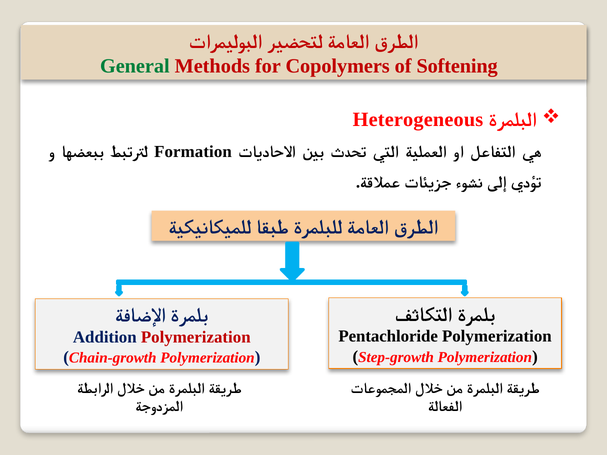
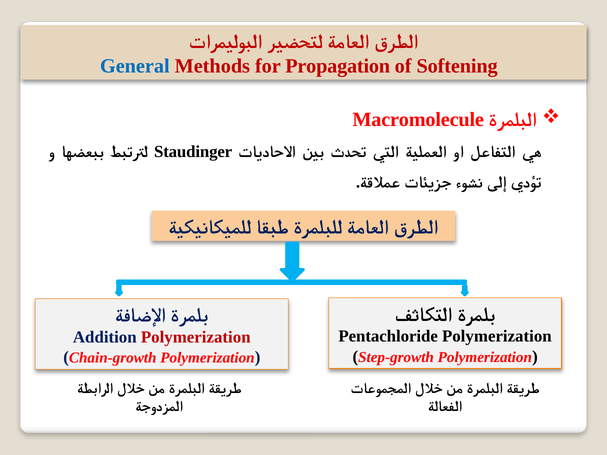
General colour: green -> blue (135, 66)
Copolymers: Copolymers -> Propagation (338, 66)
Heterogeneous: Heterogeneous -> Macromolecule (418, 120)
Formation: Formation -> Staudinger (193, 152)
